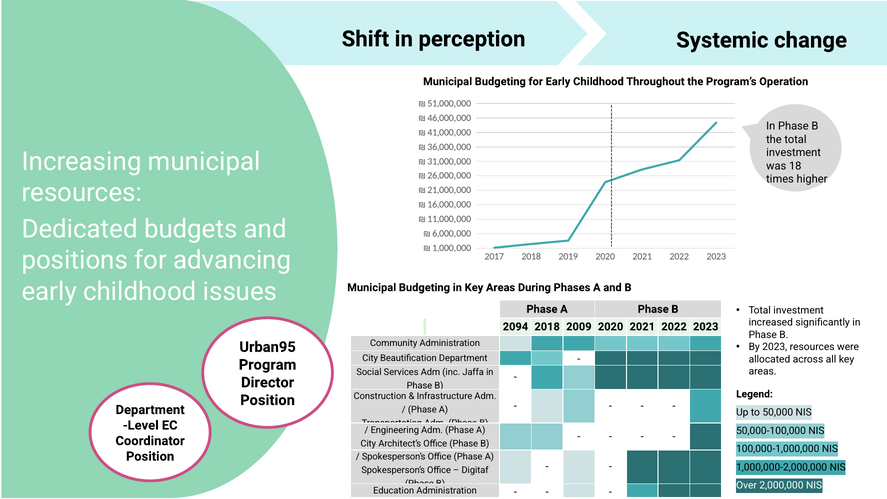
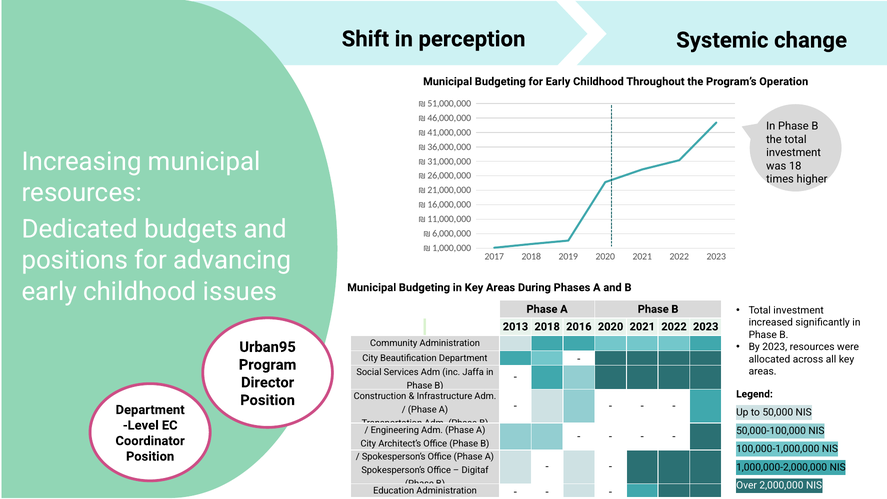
2094: 2094 -> 2013 (515, 327)
2009: 2009 -> 2016 (579, 327)
